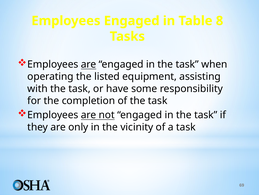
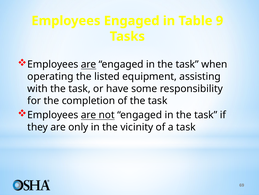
8: 8 -> 9 (220, 21)
